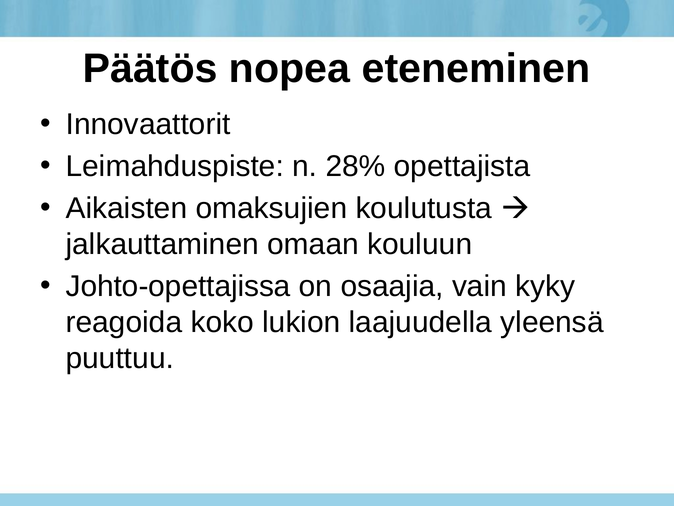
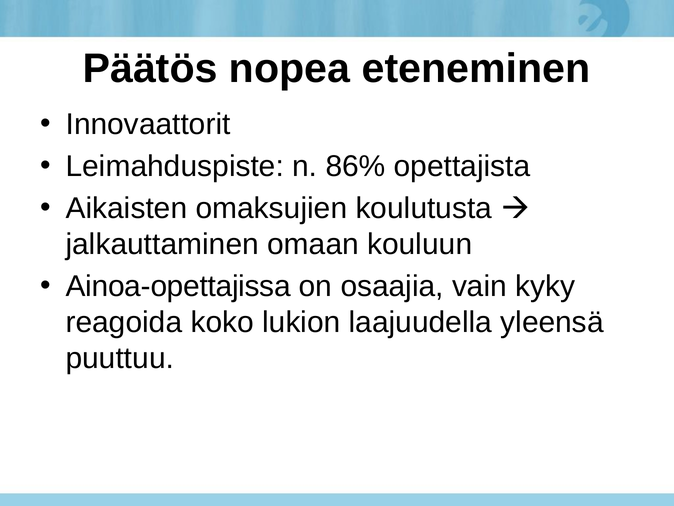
28%: 28% -> 86% (356, 166)
Johto-opettajissa: Johto-opettajissa -> Ainoa-opettajissa (178, 286)
